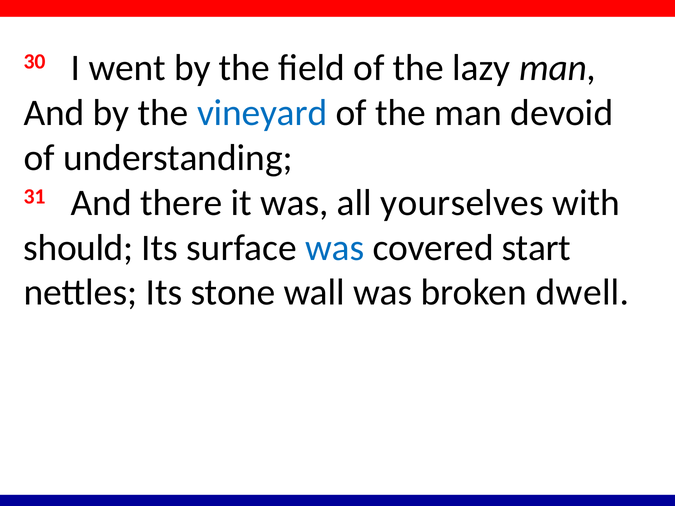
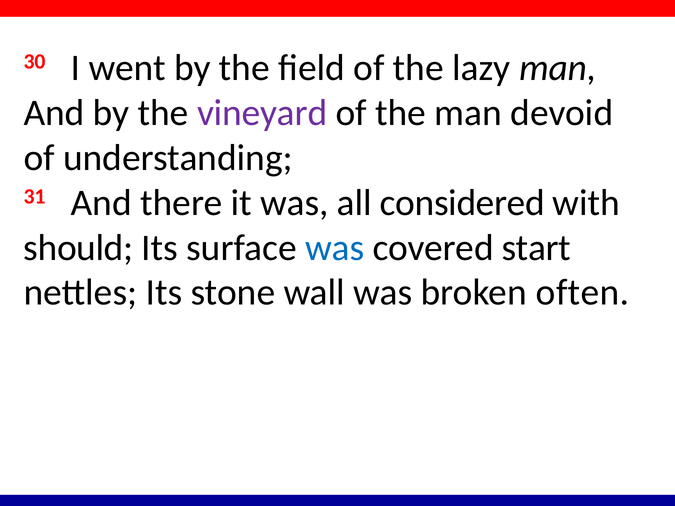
vineyard colour: blue -> purple (262, 113)
yourselves: yourselves -> considered (462, 203)
dwell: dwell -> often (583, 293)
